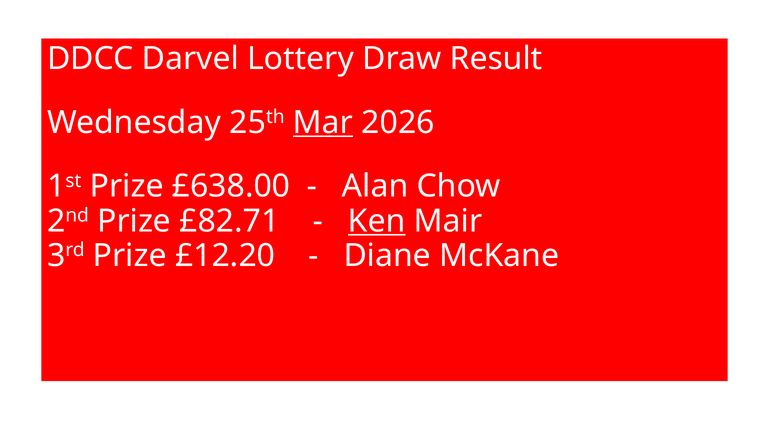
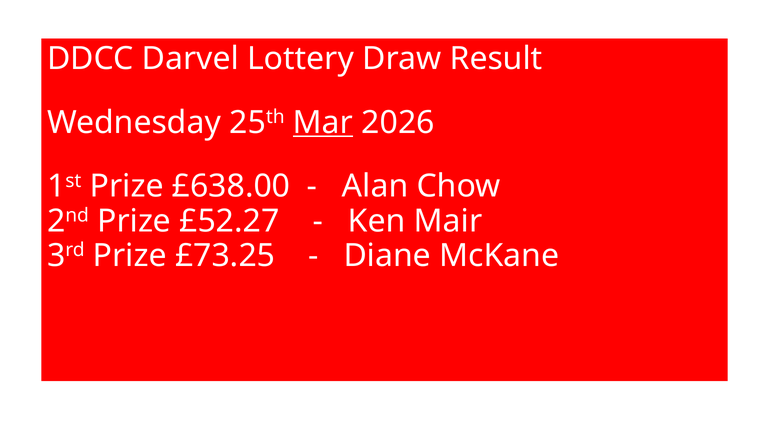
£82.71: £82.71 -> £52.27 (229, 221)
Ken underline: present -> none (377, 221)
£12.20: £12.20 -> £73.25 (225, 256)
